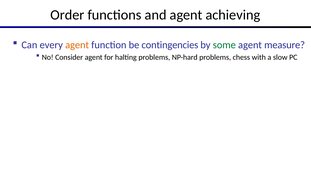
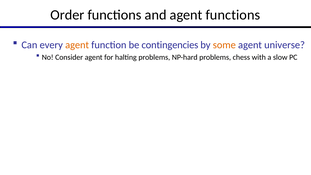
agent achieving: achieving -> functions (233, 15)
some colour: green -> orange (224, 45)
measure: measure -> universe (285, 45)
